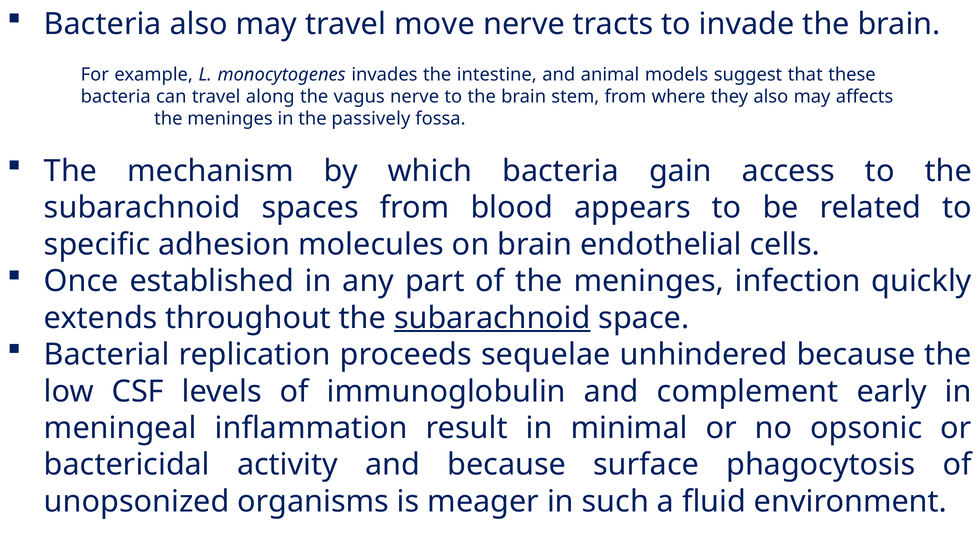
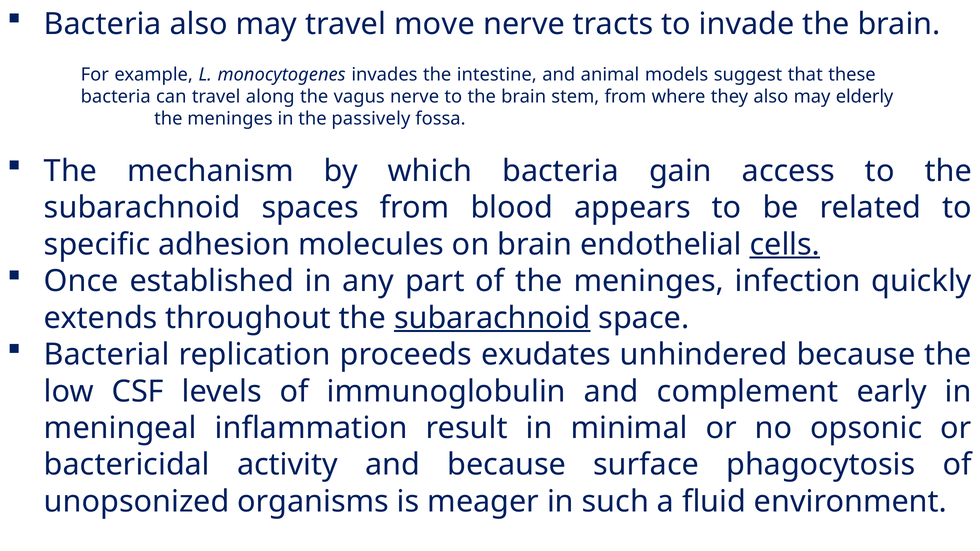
affects: affects -> elderly (865, 97)
cells underline: none -> present (785, 245)
sequelae: sequelae -> exudates (546, 355)
